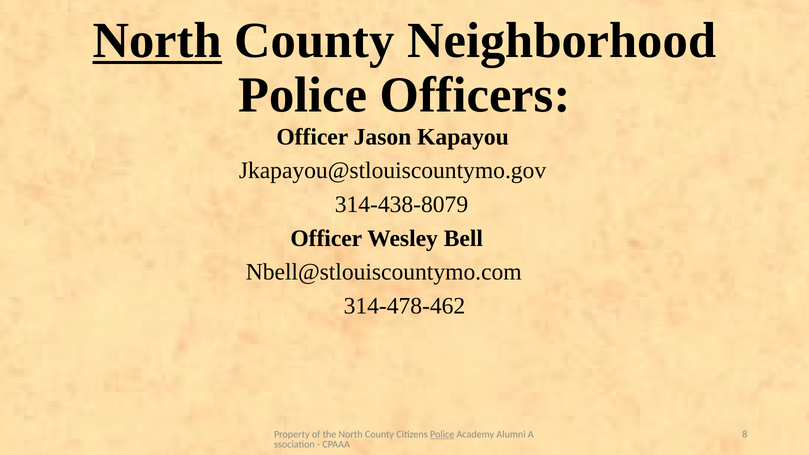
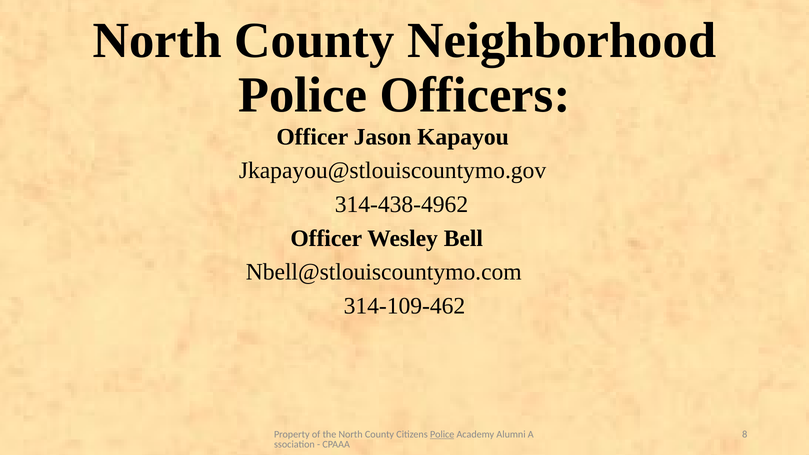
North underline: present -> none (157, 41)
314-438-8079: 314-438-8079 -> 314-438-4962 (401, 204)
314-478-462: 314-478-462 -> 314-109-462 (404, 306)
